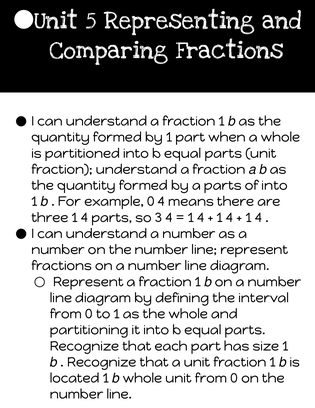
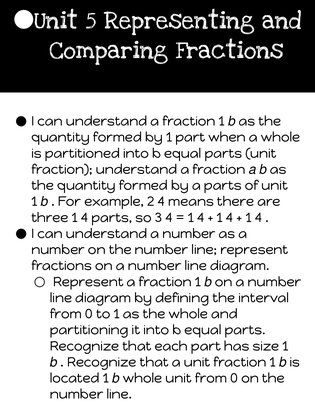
of into: into -> unit (275, 185)
example 0: 0 -> 2 (151, 201)
